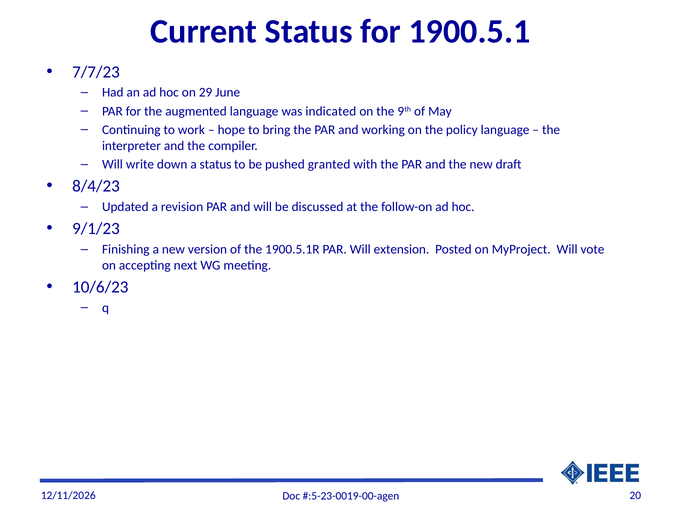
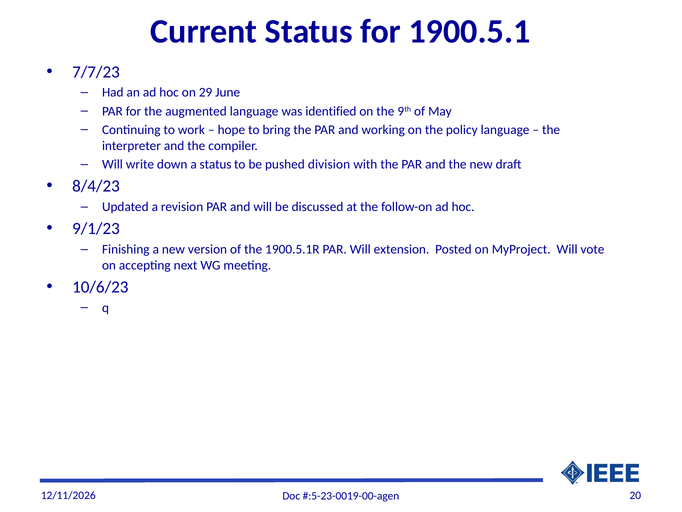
indicated: indicated -> identified (331, 111)
granted: granted -> division (329, 164)
